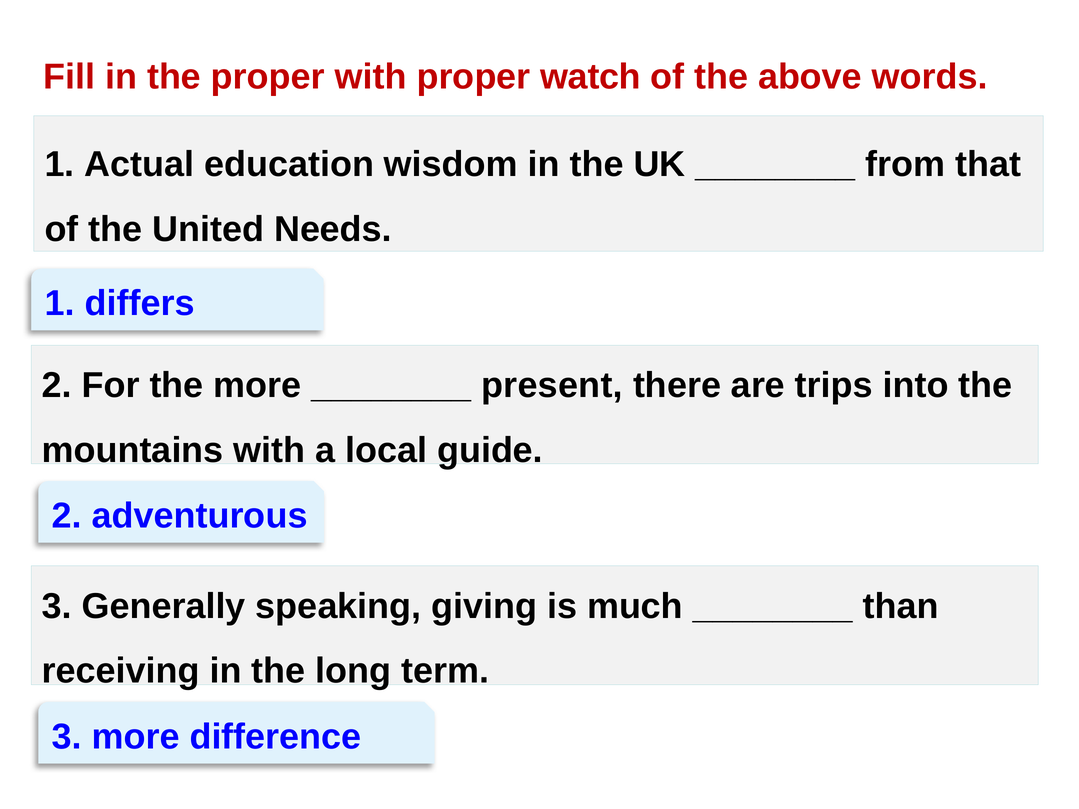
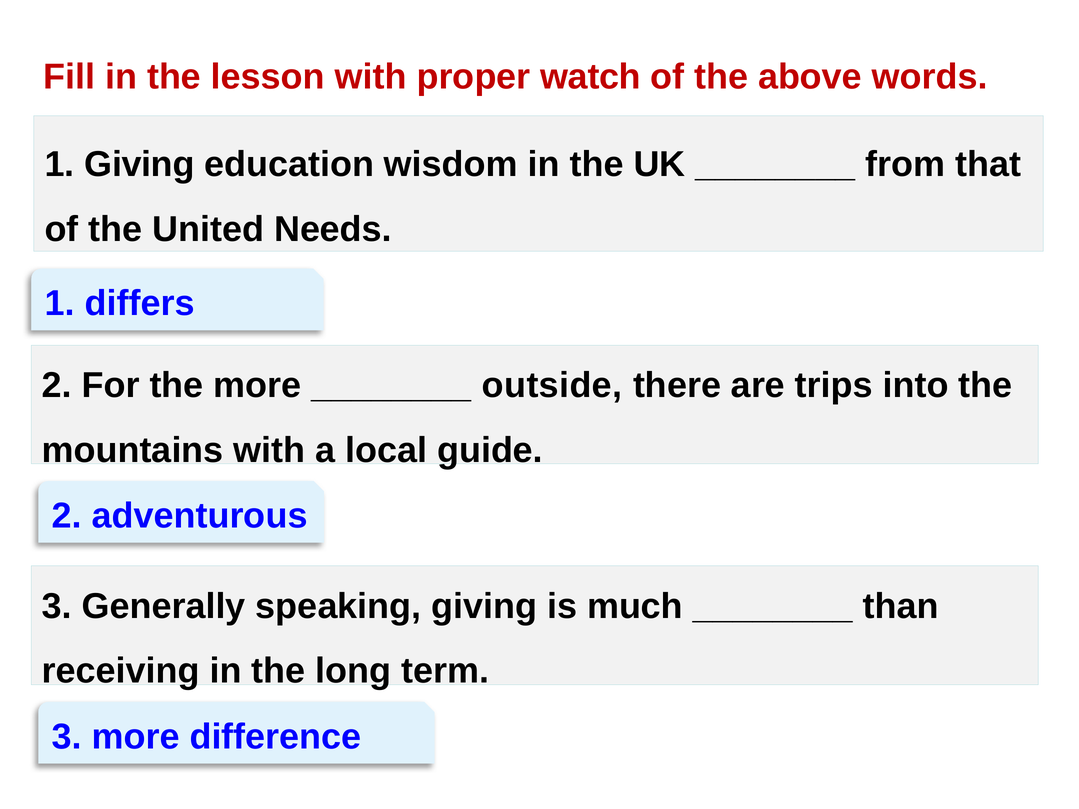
the proper: proper -> lesson (268, 77)
1 Actual: Actual -> Giving (139, 165)
present: present -> outside (552, 386)
